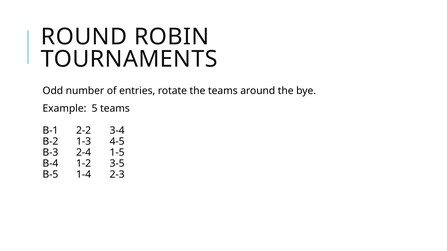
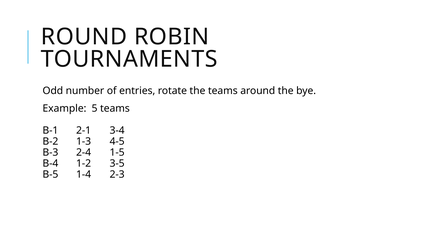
2-2: 2-2 -> 2-1 (84, 131)
